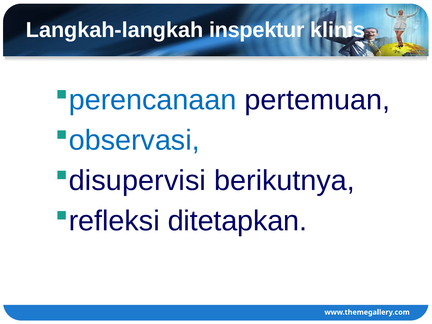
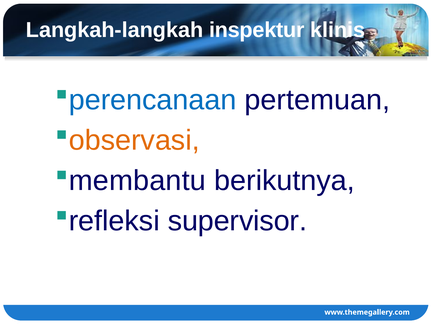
observasi colour: blue -> orange (134, 140)
disupervisi: disupervisi -> membantu (137, 181)
ditetapkan: ditetapkan -> supervisor (237, 221)
